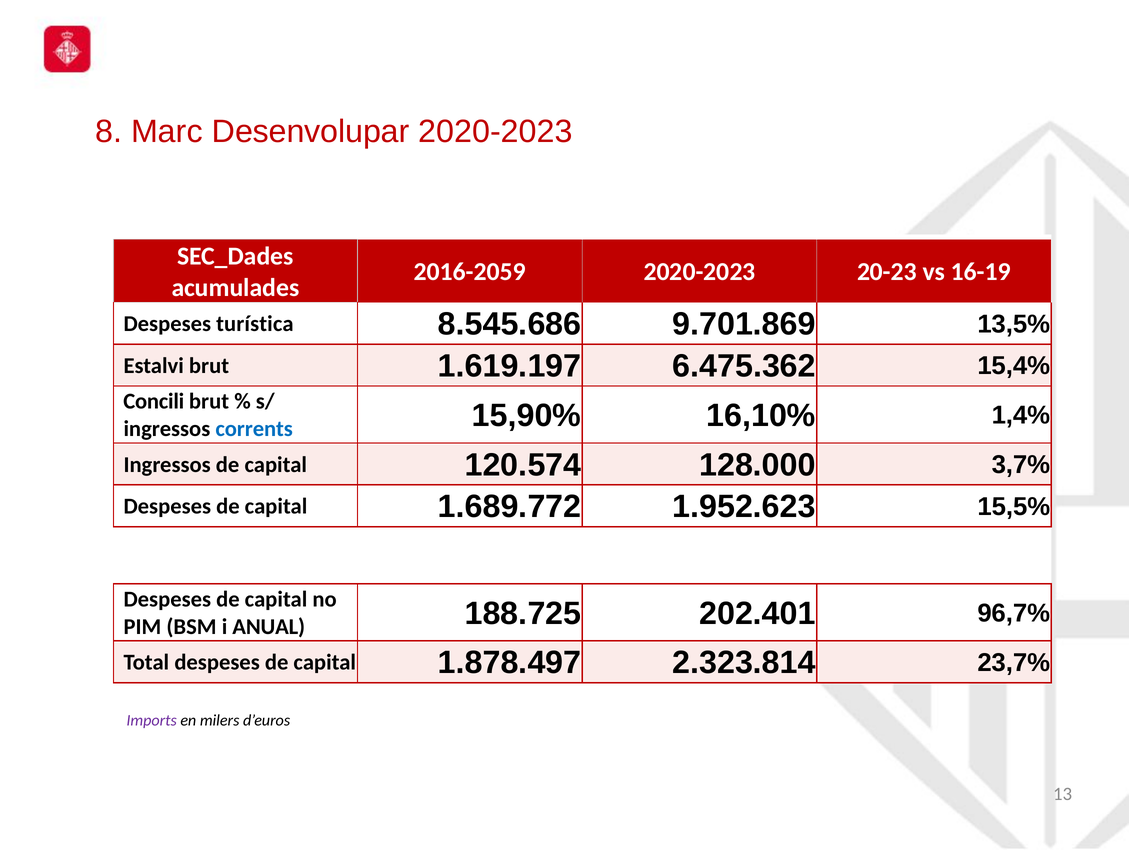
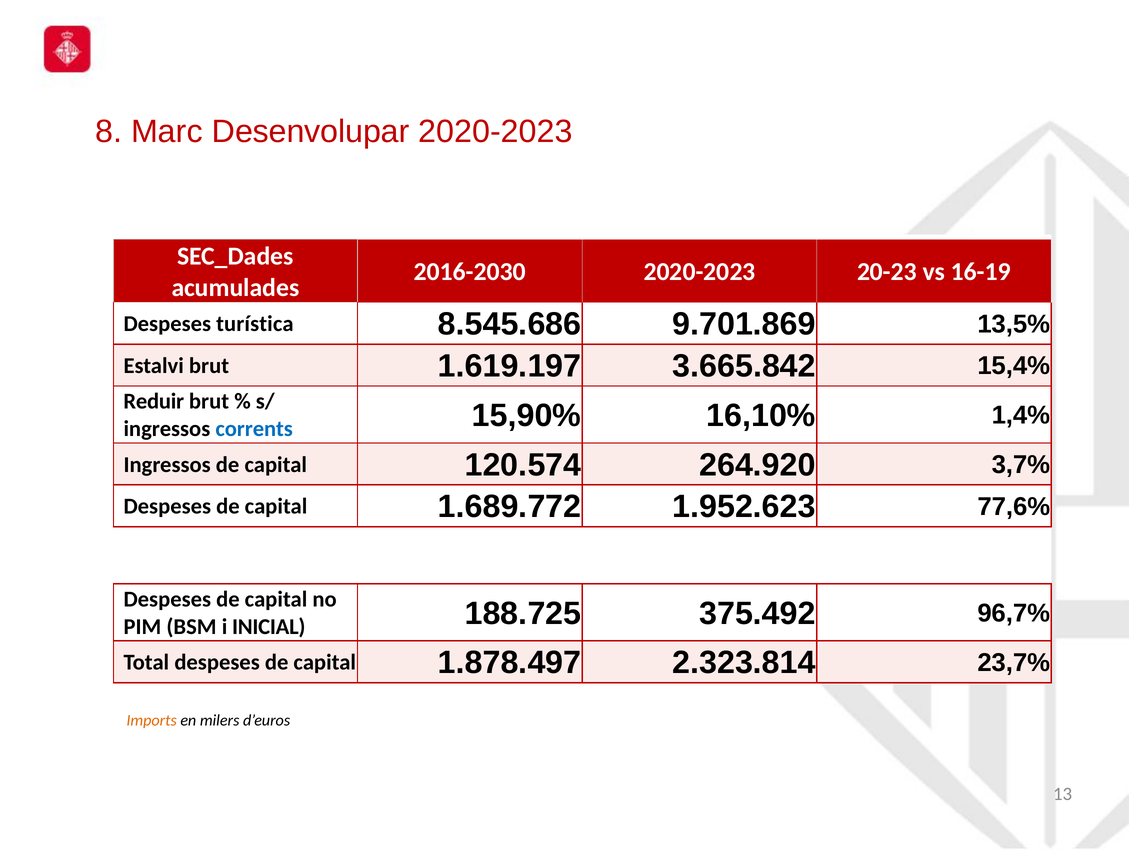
2016-2059: 2016-2059 -> 2016-2030 (470, 272)
6.475.362: 6.475.362 -> 3.665.842 (744, 366)
Concili: Concili -> Reduir (154, 402)
128.000: 128.000 -> 264.920 (757, 465)
15,5%: 15,5% -> 77,6% (1014, 507)
ANUAL: ANUAL -> INICIAL (269, 627)
202.401: 202.401 -> 375.492 (757, 614)
Imports colour: purple -> orange (152, 721)
